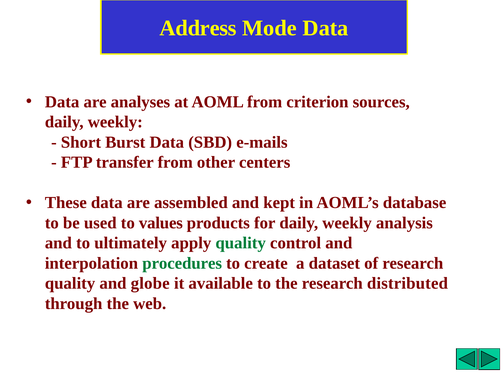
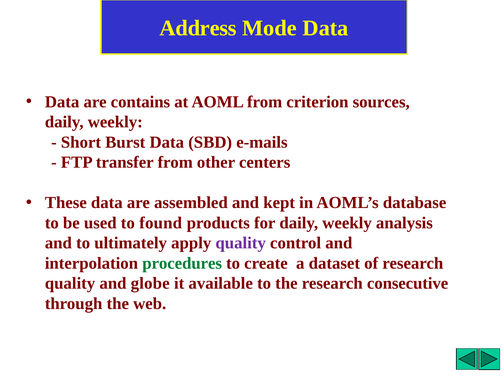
analyses: analyses -> contains (140, 102)
values: values -> found (161, 223)
quality colour: green -> purple (241, 243)
distributed: distributed -> consecutive (408, 283)
